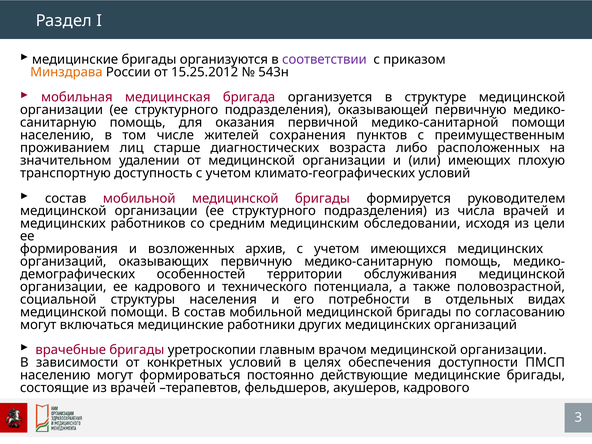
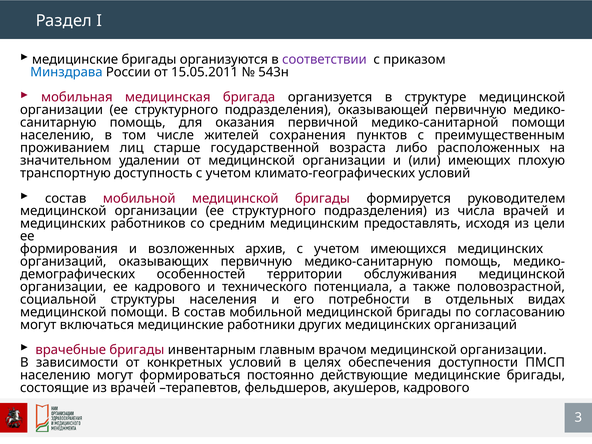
Минздрава colour: orange -> blue (66, 72)
15.25.2012: 15.25.2012 -> 15.05.2011 (205, 72)
диагностических: диагностических -> государственной (265, 148)
обследовании: обследовании -> предоставлять (412, 224)
уретроскопии: уретроскопии -> инвентарным (212, 350)
